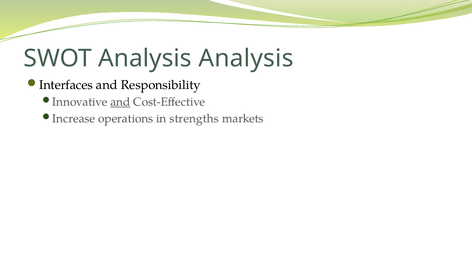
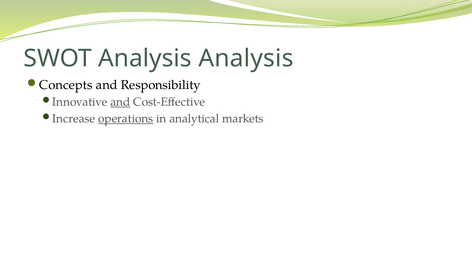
Interfaces: Interfaces -> Concepts (66, 85)
operations underline: none -> present (126, 119)
strengths: strengths -> analytical (194, 119)
